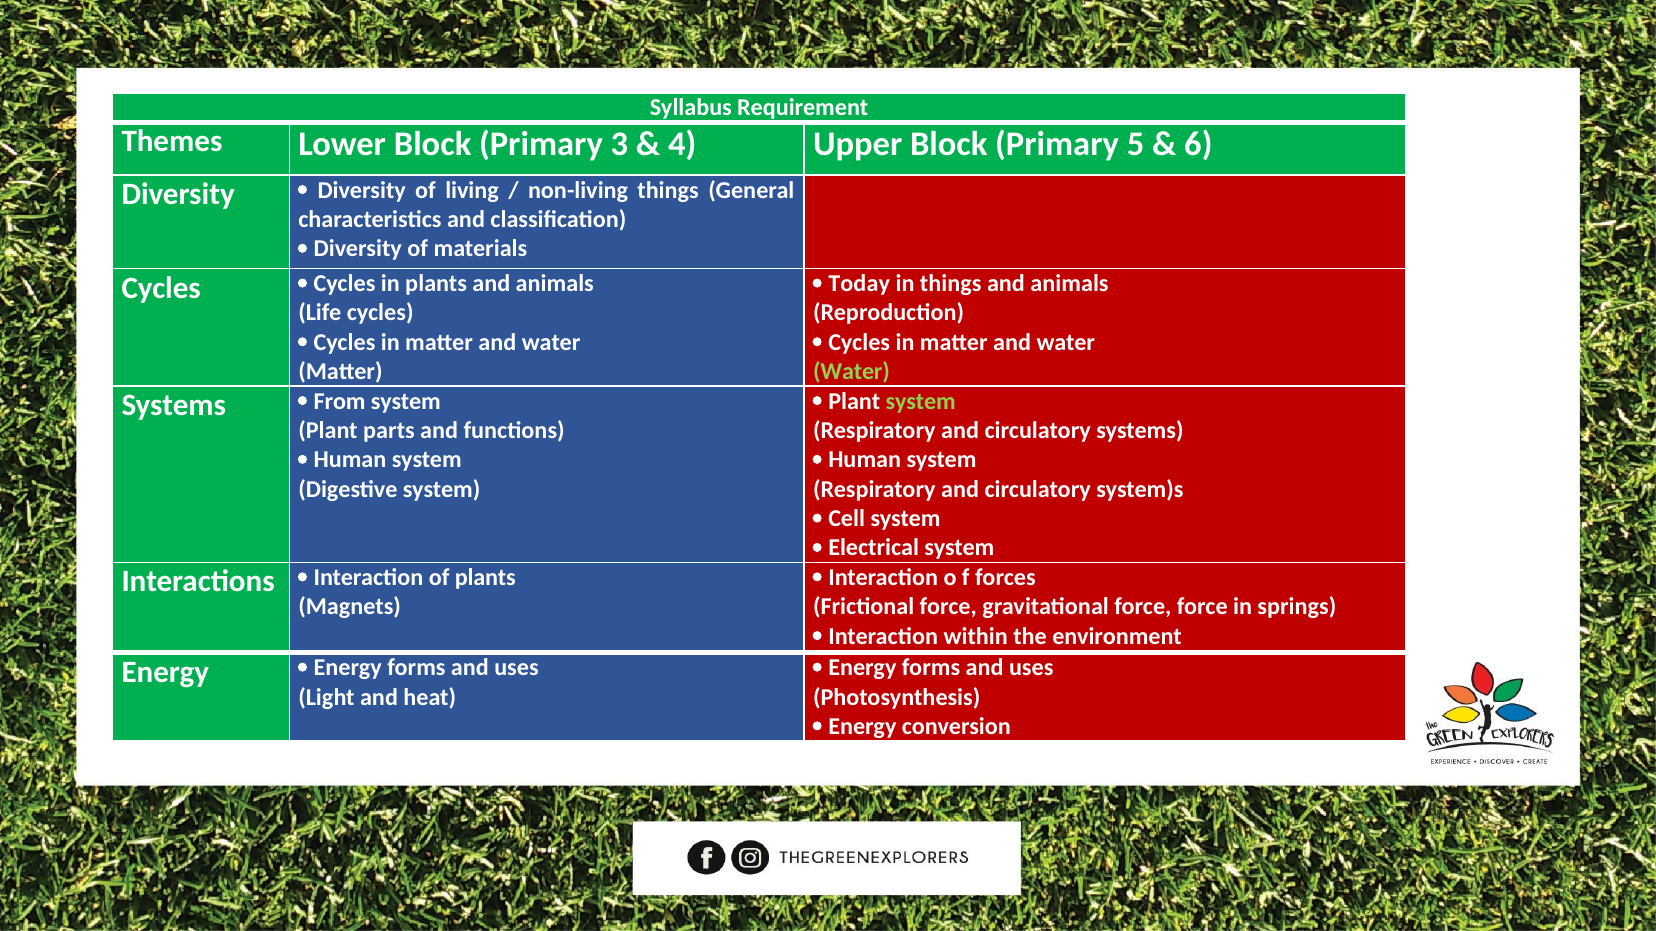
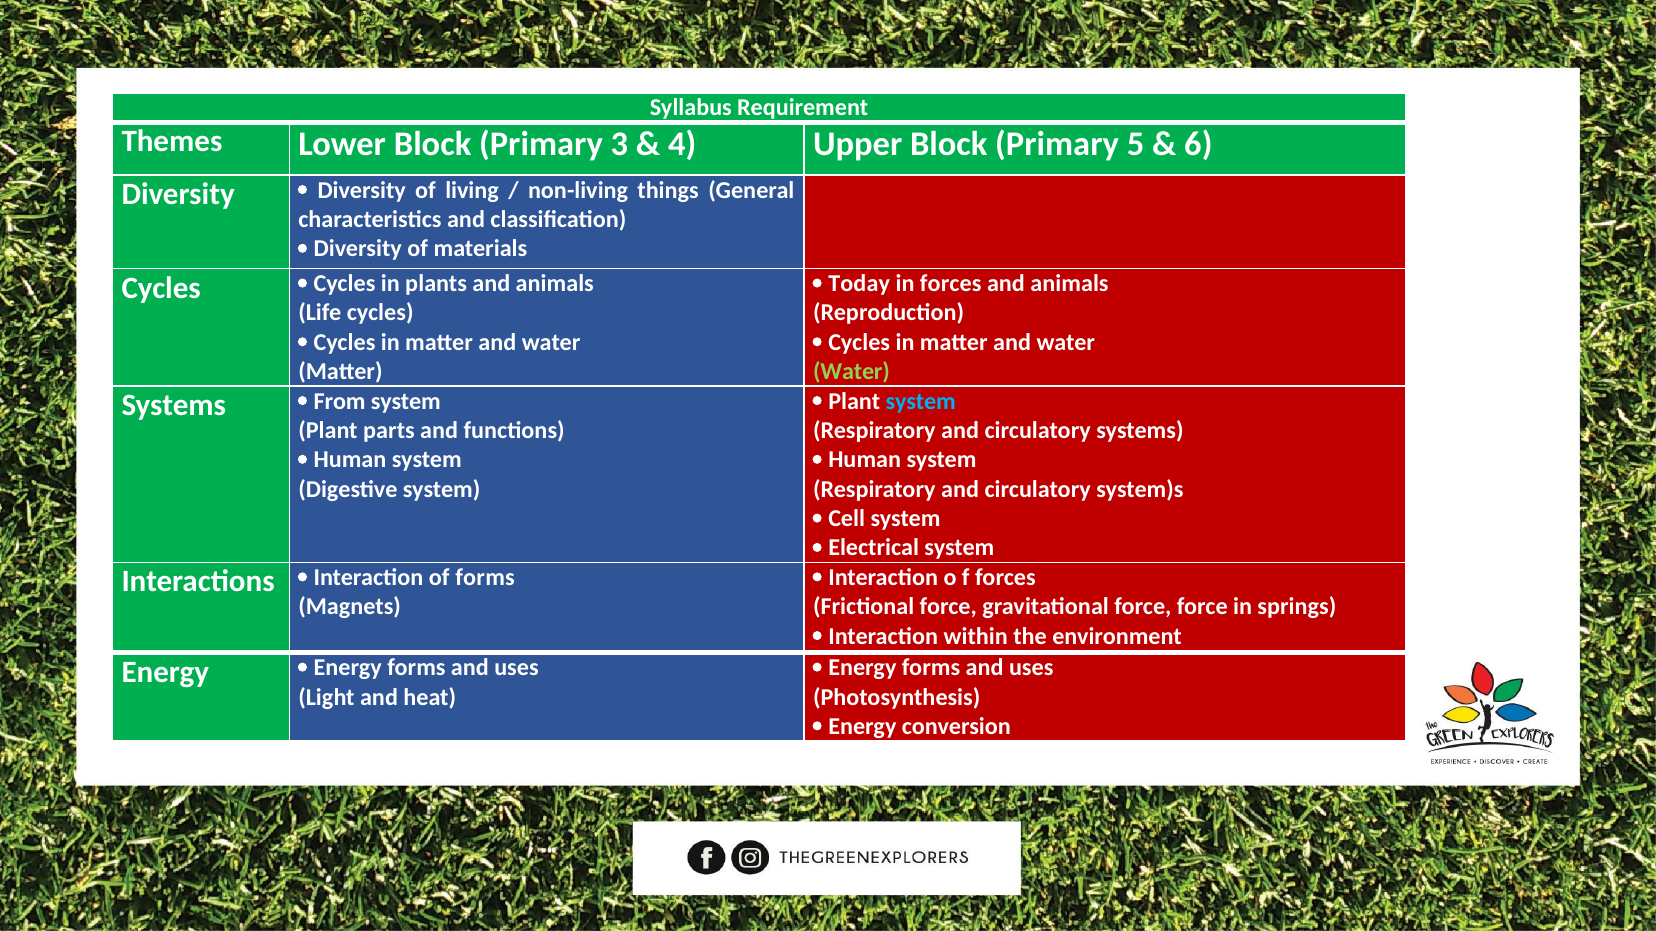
in things: things -> forces (951, 284)
system colour: light green -> light blue (921, 401)
of plants: plants -> forms (485, 578)
